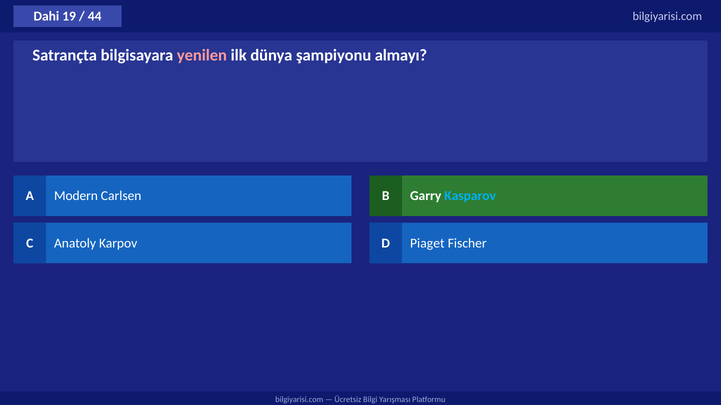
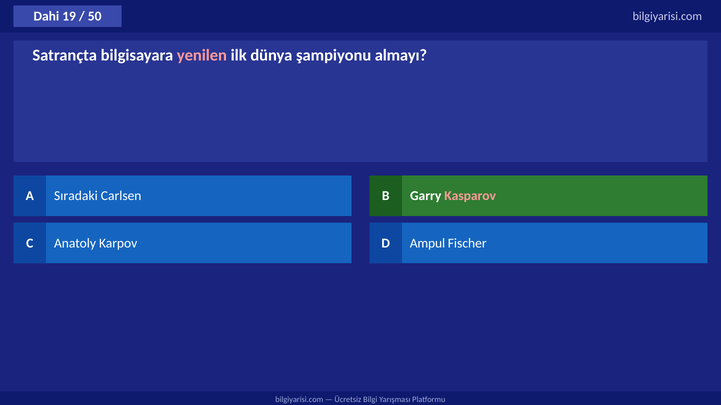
44: 44 -> 50 (95, 16)
Modern: Modern -> Sıradaki (76, 196)
Kasparov colour: light blue -> pink (470, 196)
Piaget: Piaget -> Ampul (427, 243)
